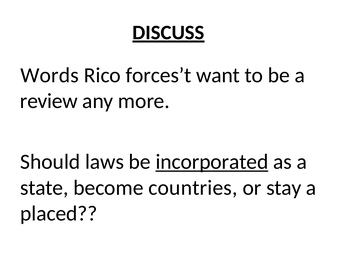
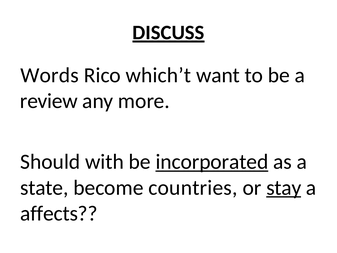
forces’t: forces’t -> which’t (158, 75)
laws: laws -> with (104, 162)
stay underline: none -> present (284, 187)
placed: placed -> affects (59, 213)
